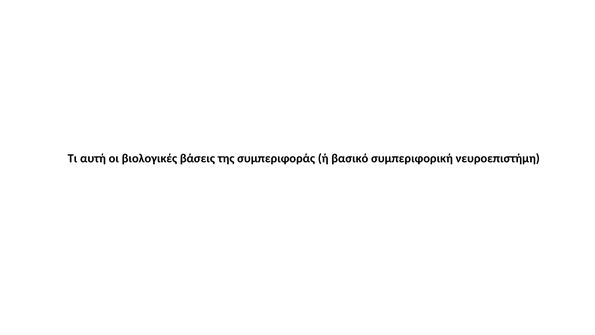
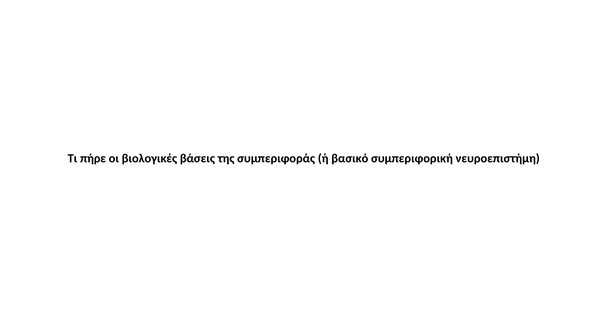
αυτή: αυτή -> πήρε (93, 158)
